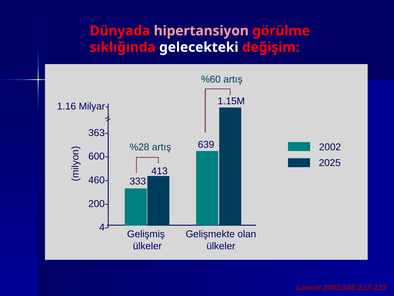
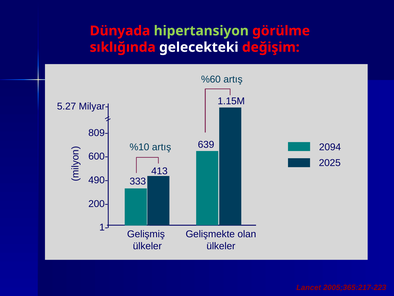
hipertansiyon colour: pink -> light green (201, 31)
1.16: 1.16 -> 5.27 (67, 106)
363-: 363- -> 809- (98, 133)
2002: 2002 -> 2094 (330, 147)
%28: %28 -> %10 (139, 147)
460-: 460- -> 490- (98, 180)
4-: 4- -> 1- (104, 227)
